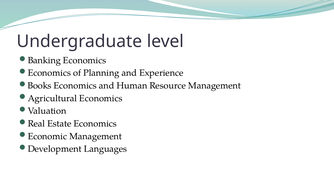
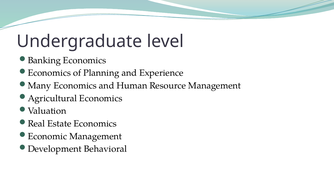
Books: Books -> Many (40, 86)
Languages: Languages -> Behavioral (105, 149)
